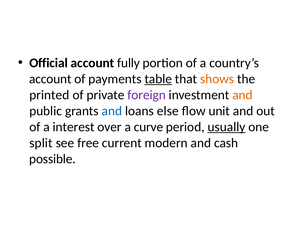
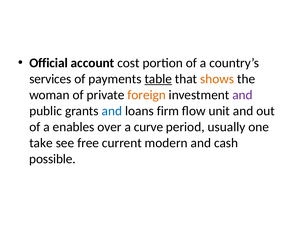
fully: fully -> cost (129, 63)
account: account -> services (50, 79)
printed: printed -> woman (49, 95)
foreign colour: purple -> orange (147, 95)
and colour: orange -> purple (243, 95)
else: else -> firm (168, 111)
interest: interest -> enables (74, 127)
usually underline: present -> none (227, 127)
split: split -> take (41, 143)
